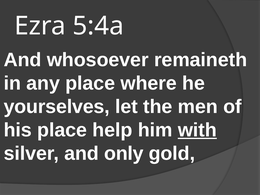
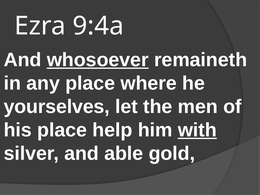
5:4a: 5:4a -> 9:4a (98, 26)
whosoever underline: none -> present (98, 60)
only: only -> able (124, 153)
